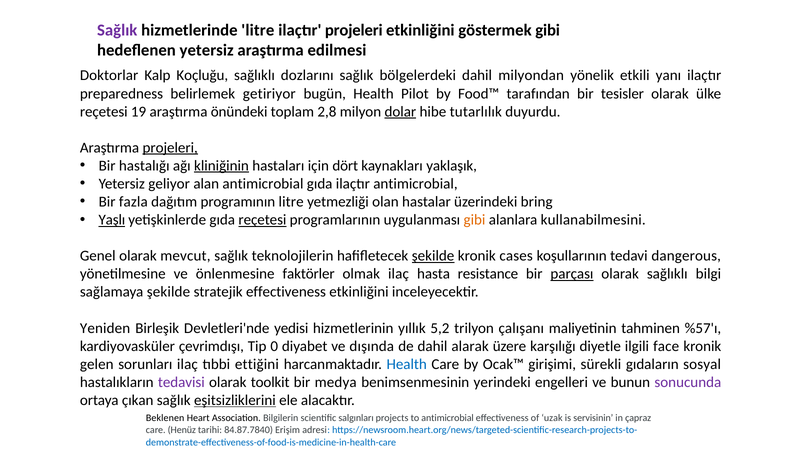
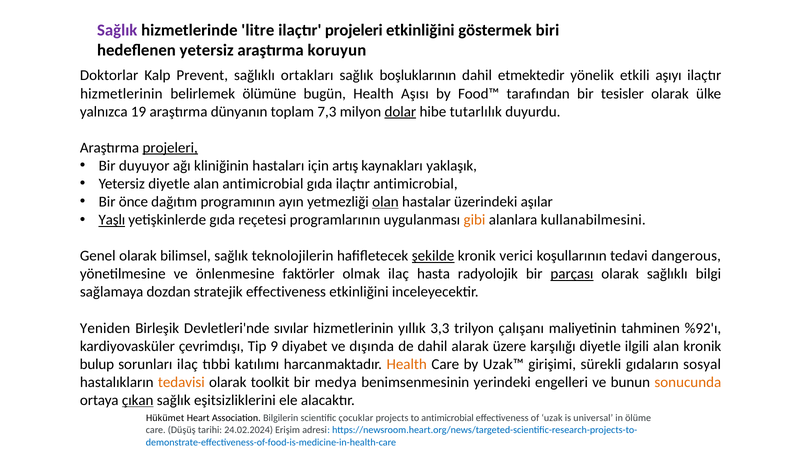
göstermek gibi: gibi -> biri (547, 30)
edilmesi: edilmesi -> koruyun (337, 50)
Koçluğu: Koçluğu -> Prevent (202, 76)
dozlarını: dozlarını -> ortakları (307, 76)
bölgelerdeki: bölgelerdeki -> boşluklarının (418, 76)
milyondan: milyondan -> etmektedir (531, 76)
yanı: yanı -> aşıyı (669, 76)
preparedness: preparedness -> hizmetlerinin (121, 94)
getiriyor: getiriyor -> ölümüne (269, 94)
Pilot: Pilot -> Aşısı (415, 94)
reçetesi: reçetesi -> yalnızca (104, 112)
önündeki: önündeki -> dünyanın (239, 112)
2,8: 2,8 -> 7,3 (327, 112)
hastalığı: hastalığı -> duyuyor (144, 166)
kliniğinin underline: present -> none (221, 166)
dört: dört -> artış (345, 166)
Yetersiz geliyor: geliyor -> diyetle (169, 184)
fazla: fazla -> önce (133, 202)
programının litre: litre -> ayın (291, 202)
olan underline: none -> present (385, 202)
bring: bring -> aşılar (537, 202)
reçetesi underline: present -> none (262, 220)
mevcut: mevcut -> bilimsel (186, 256)
cases: cases -> verici (516, 256)
resistance: resistance -> radyolojik (488, 274)
sağlamaya şekilde: şekilde -> dozdan (169, 292)
yedisi: yedisi -> sıvılar (291, 328)
5,2: 5,2 -> 3,3 (440, 328)
%57'ı: %57'ı -> %92'ı (703, 328)
0: 0 -> 9 (274, 346)
ilgili face: face -> alan (666, 346)
gelen: gelen -> bulup (97, 364)
ettiğini: ettiğini -> katılımı (257, 364)
Health colour: blue -> orange (407, 364)
Ocak™: Ocak™ -> Uzak™ (503, 364)
tedavisi colour: purple -> orange (181, 382)
sonucunda colour: purple -> orange (688, 382)
çıkan underline: none -> present (138, 400)
eşitsizliklerini underline: present -> none (235, 400)
Beklenen: Beklenen -> Hükümet (165, 418)
salgınları: salgınları -> çocuklar (356, 418)
servisinin: servisinin -> universal (593, 418)
çapraz: çapraz -> ölüme (638, 418)
Henüz: Henüz -> Düşüş (182, 430)
84.87.7840: 84.87.7840 -> 24.02.2024 (249, 430)
